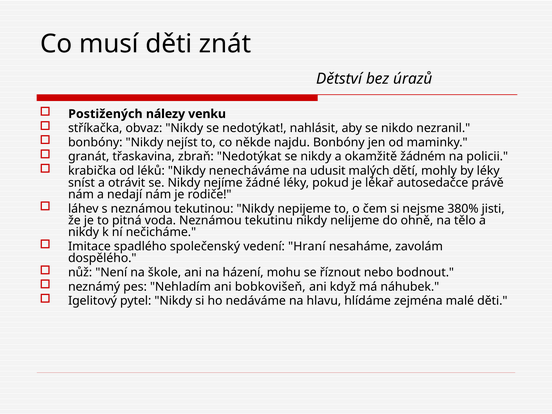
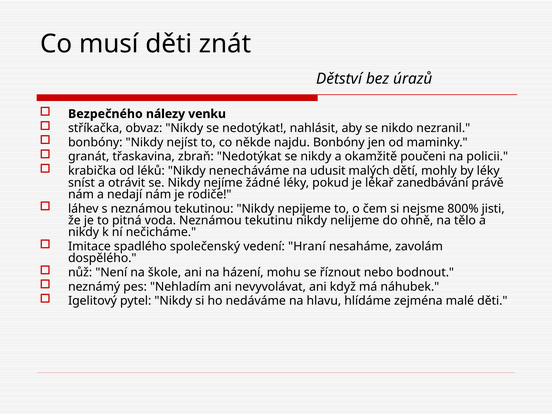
Postižených: Postižených -> Bezpečného (105, 114)
žádném: žádném -> poučeni (423, 157)
autosedačce: autosedačce -> zanedbávání (433, 183)
380%: 380% -> 800% (463, 209)
bobkovišeň: bobkovišeň -> nevyvolávat (270, 287)
